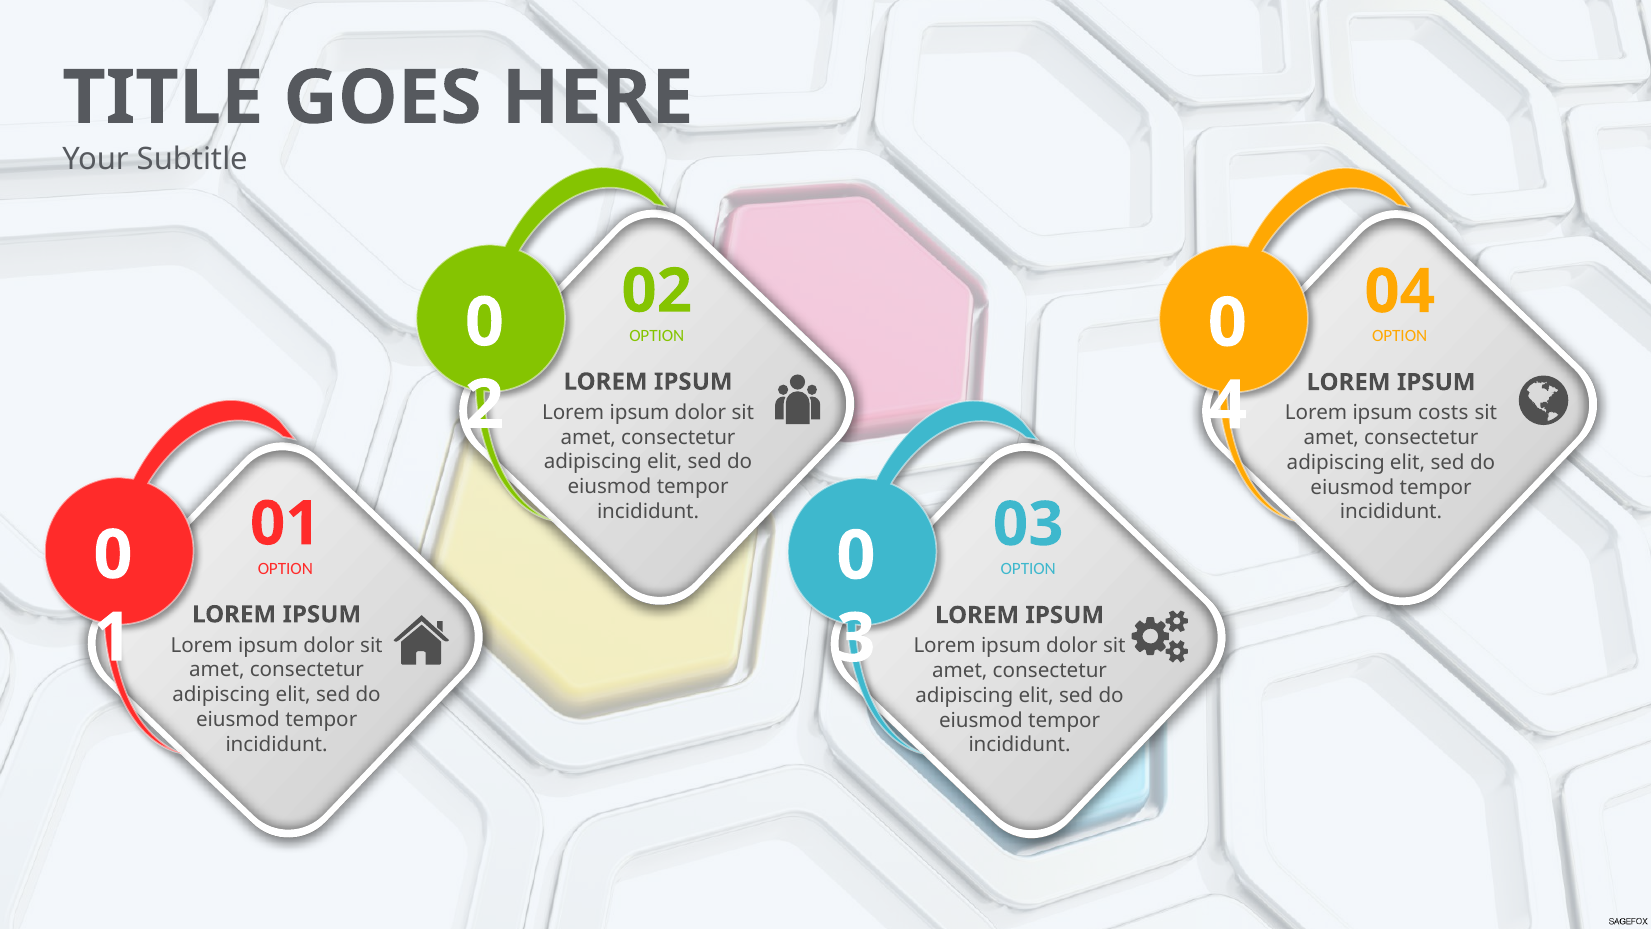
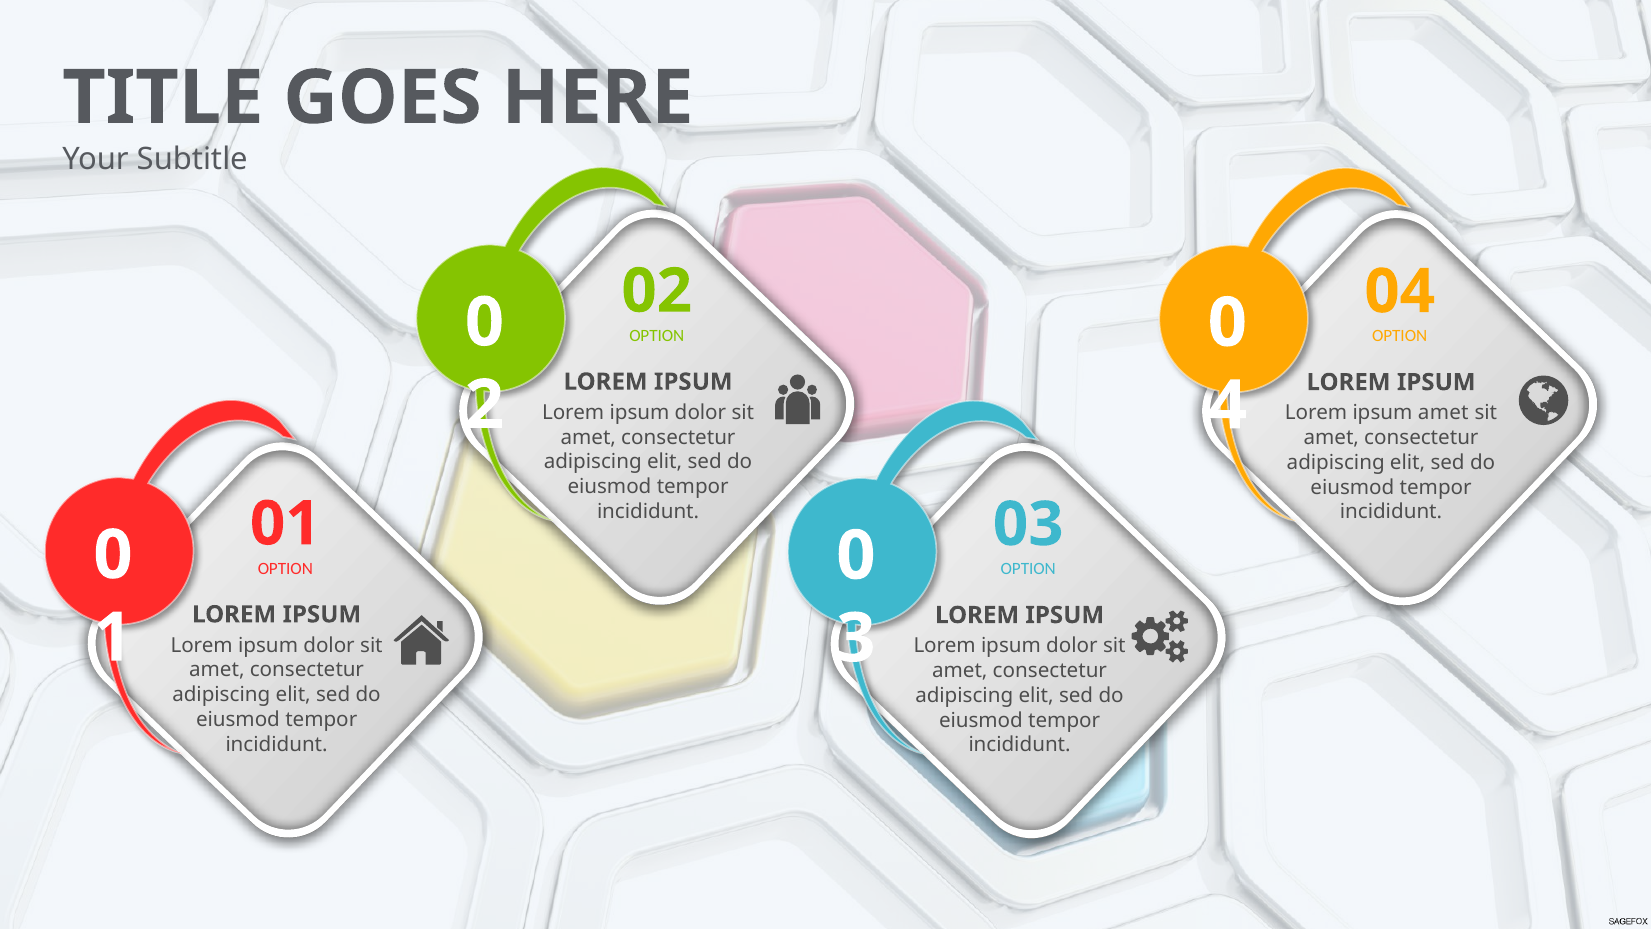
costs: costs -> amet (1443, 413)
